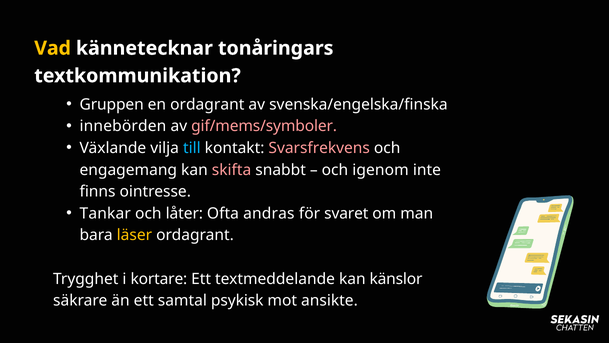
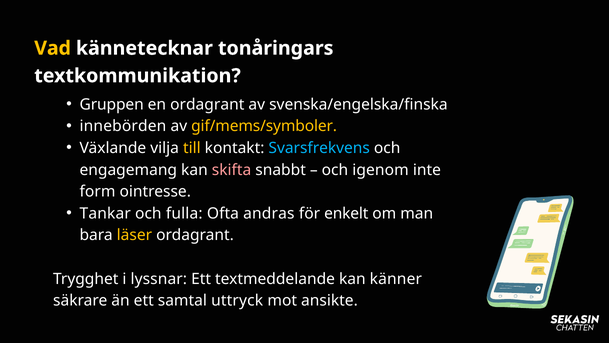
gif/mems/symboler colour: pink -> yellow (264, 126)
till colour: light blue -> yellow (192, 148)
Svarsfrekvens colour: pink -> light blue (319, 148)
finns: finns -> form (97, 191)
låter: låter -> fulla (184, 213)
svaret: svaret -> enkelt (346, 213)
kortare: kortare -> lyssnar (159, 279)
känslor: känslor -> känner (396, 279)
psykisk: psykisk -> uttryck (237, 300)
